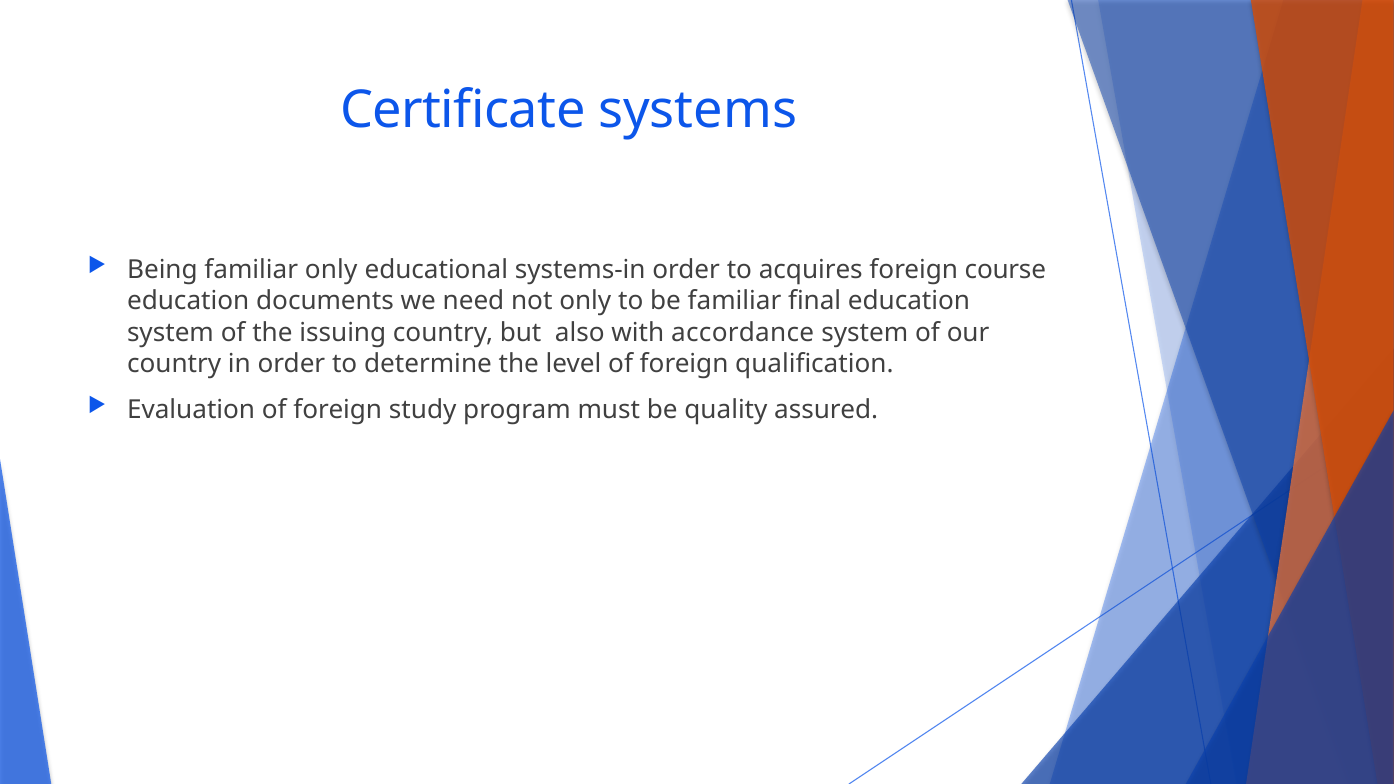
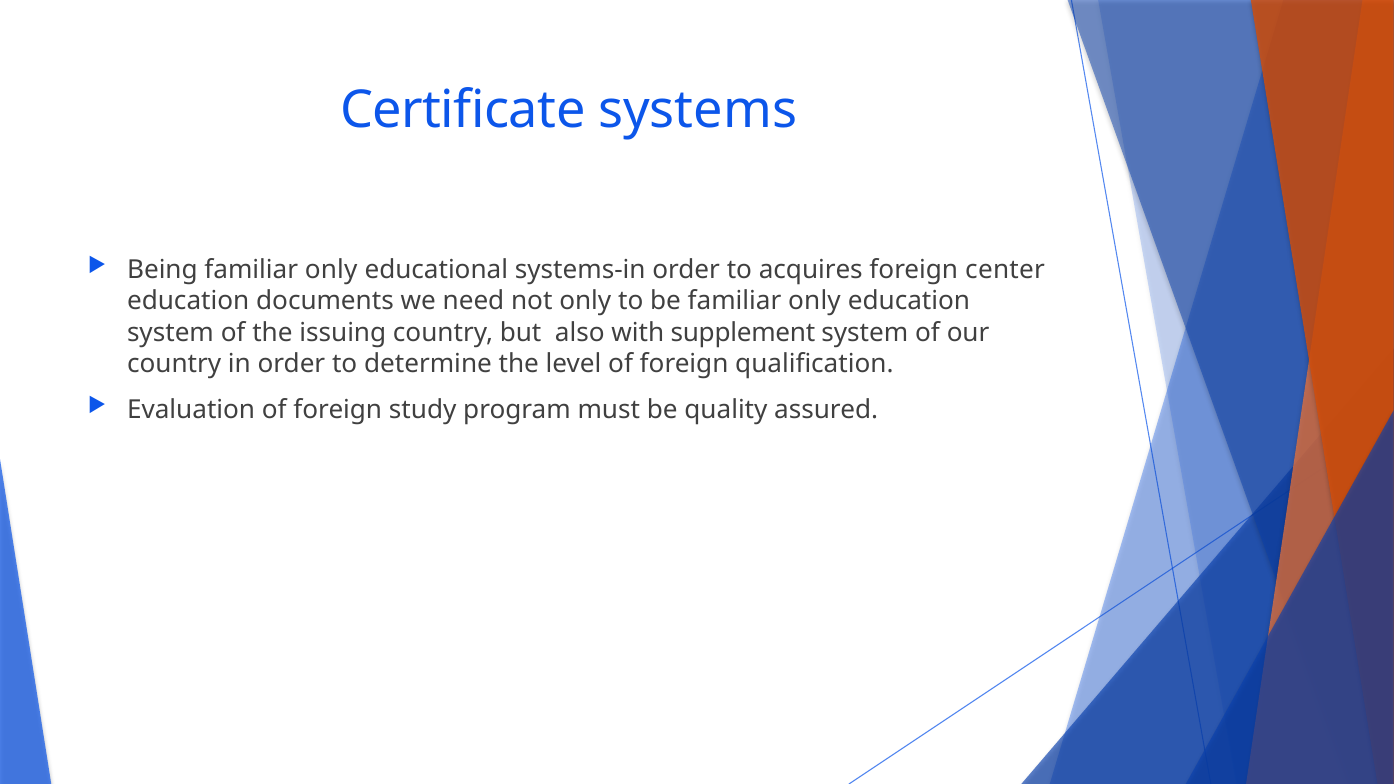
course: course -> center (1005, 270)
be familiar final: final -> only (814, 301)
accordance: accordance -> supplement (743, 333)
